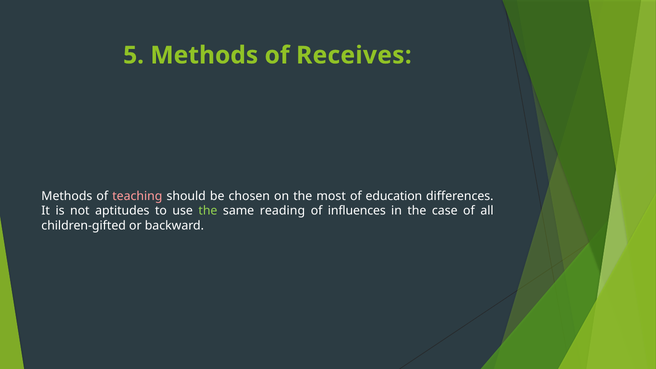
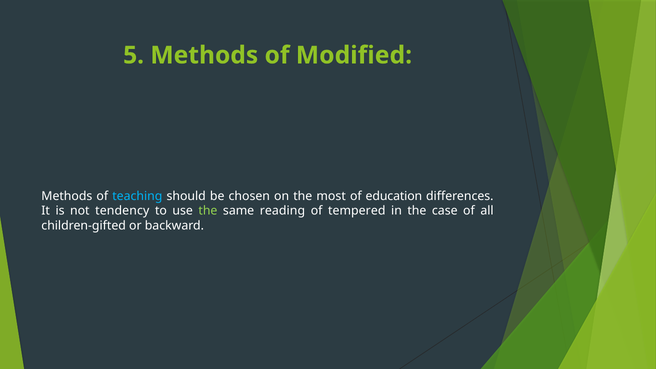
Receives: Receives -> Modified (354, 55)
teaching colour: pink -> light blue (137, 196)
aptitudes: aptitudes -> tendency (122, 211)
influences: influences -> tempered (357, 211)
